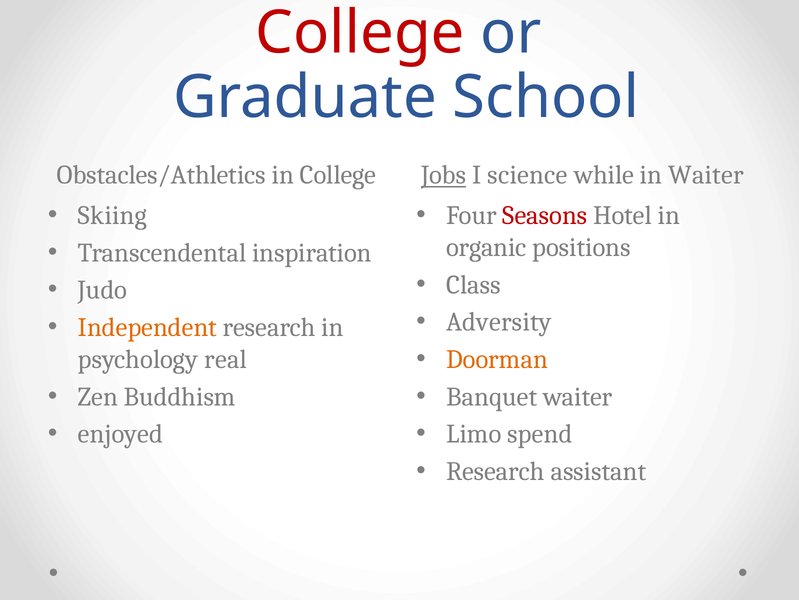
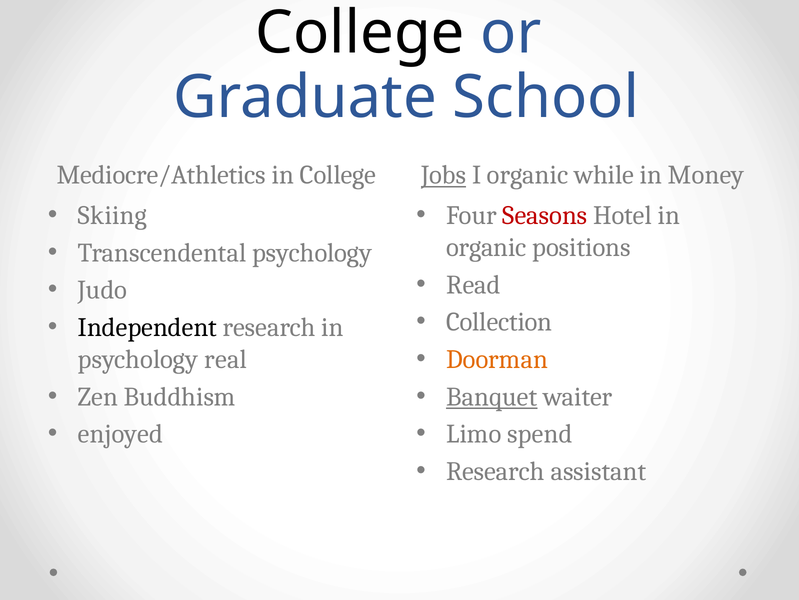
College colour: red -> black (360, 33)
Obstacles/Athletics: Obstacles/Athletics -> Mediocre/Athletics (161, 175)
I science: science -> organic (528, 175)
in Waiter: Waiter -> Money (706, 175)
Transcendental inspiration: inspiration -> psychology (312, 252)
Class: Class -> Read (473, 284)
Adversity: Adversity -> Collection (499, 322)
Independent colour: orange -> black (148, 327)
Banquet underline: none -> present (492, 396)
